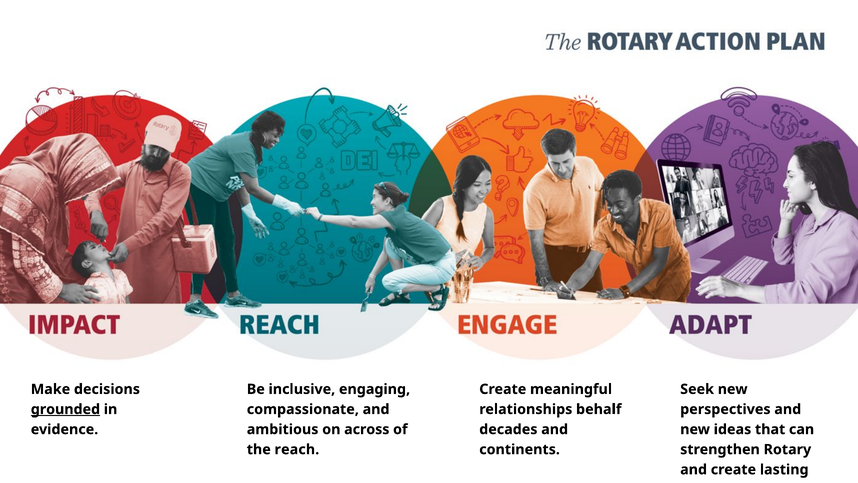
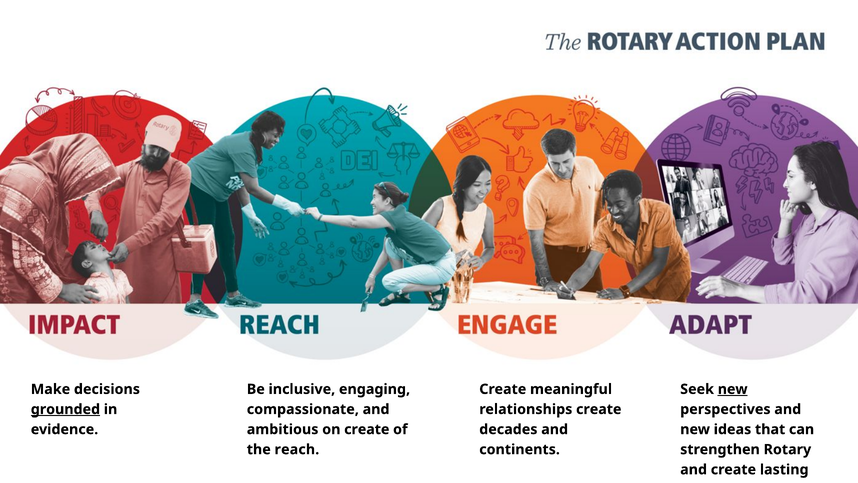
new underline: none -> present (733, 389)
relationships behalf: behalf -> create (599, 409)
on across: across -> create (367, 429)
